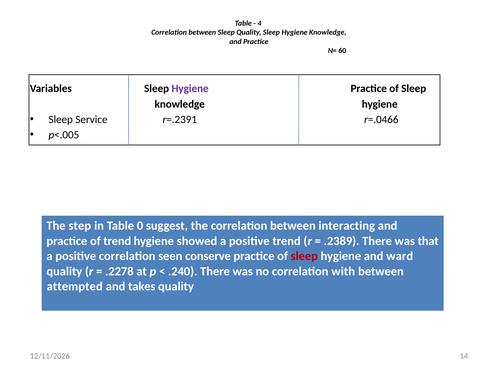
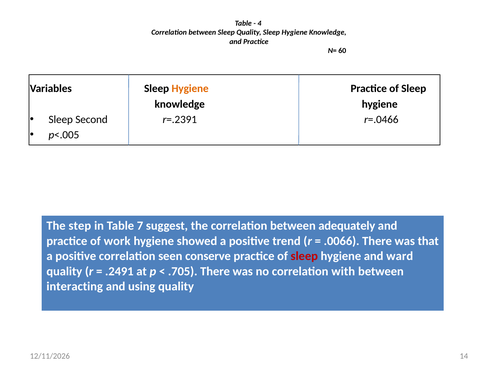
Hygiene colour: purple -> orange (190, 89)
Service: Service -> Second (91, 120)
0: 0 -> 7 (140, 226)
interacting: interacting -> adequately (347, 226)
of trend: trend -> work (117, 241)
.2389: .2389 -> .0066 (342, 241)
.2278: .2278 -> .2491 (119, 272)
.240: .240 -> .705 (183, 272)
attempted: attempted -> interacting (75, 287)
takes: takes -> using (142, 287)
